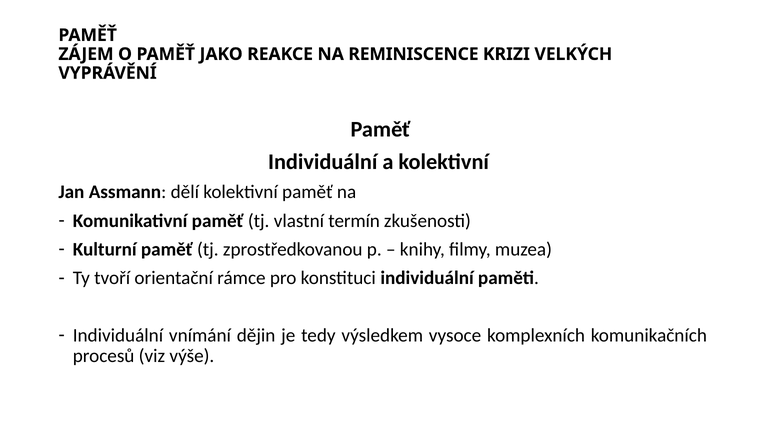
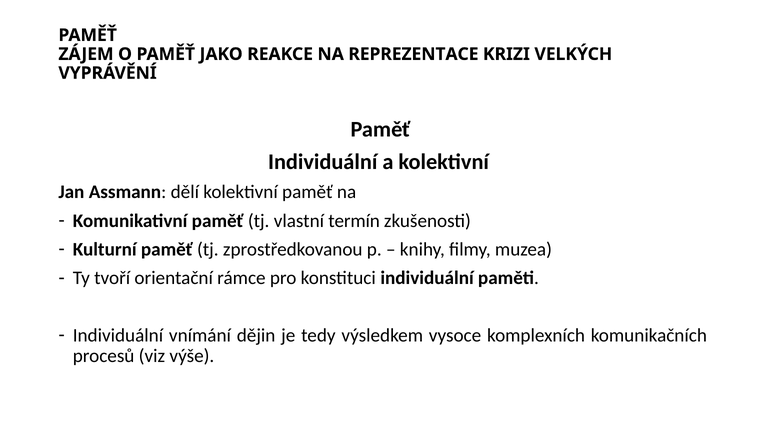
REMINISCENCE: REMINISCENCE -> REPREZENTACE (413, 54)
